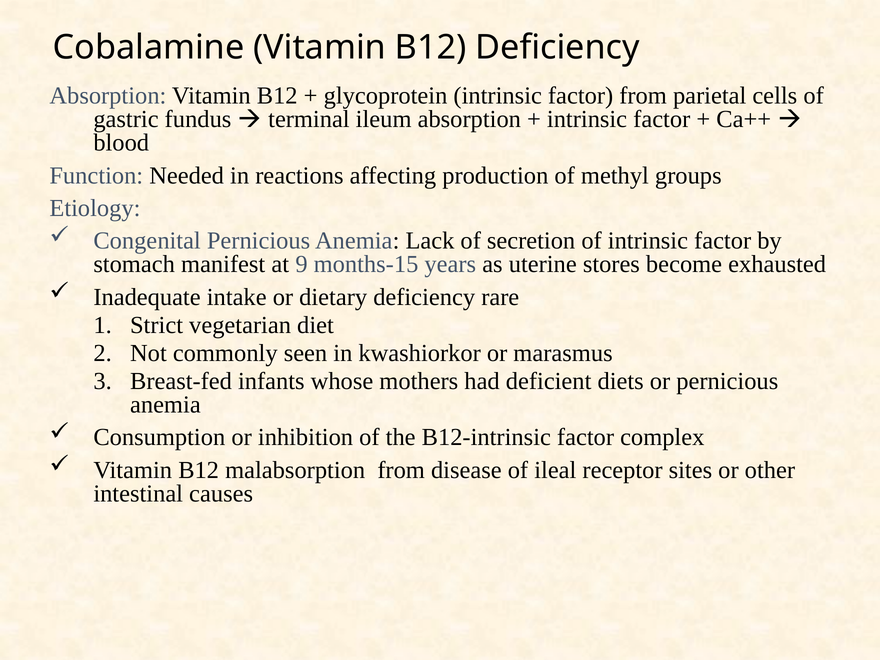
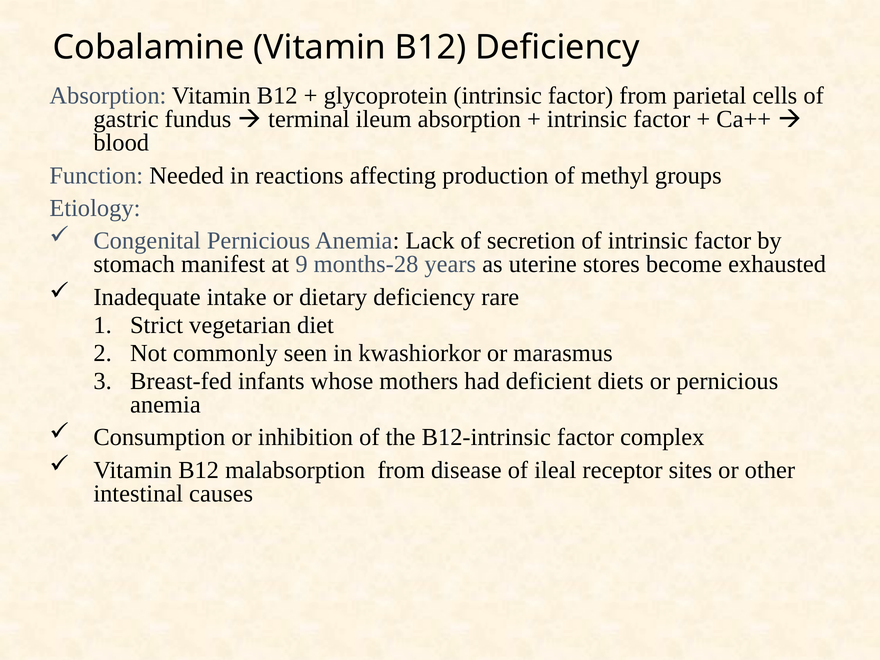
months-15: months-15 -> months-28 (366, 264)
